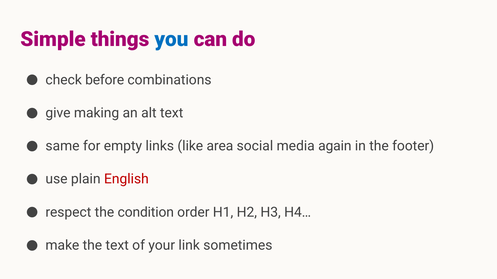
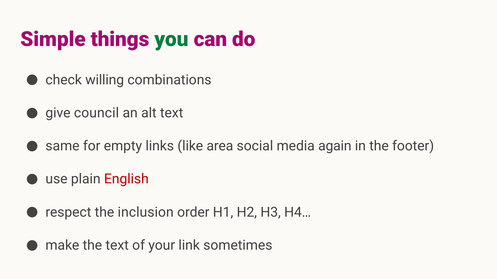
you colour: blue -> green (172, 39)
before: before -> willing (105, 80)
making: making -> council (96, 113)
condition: condition -> inclusion (146, 213)
